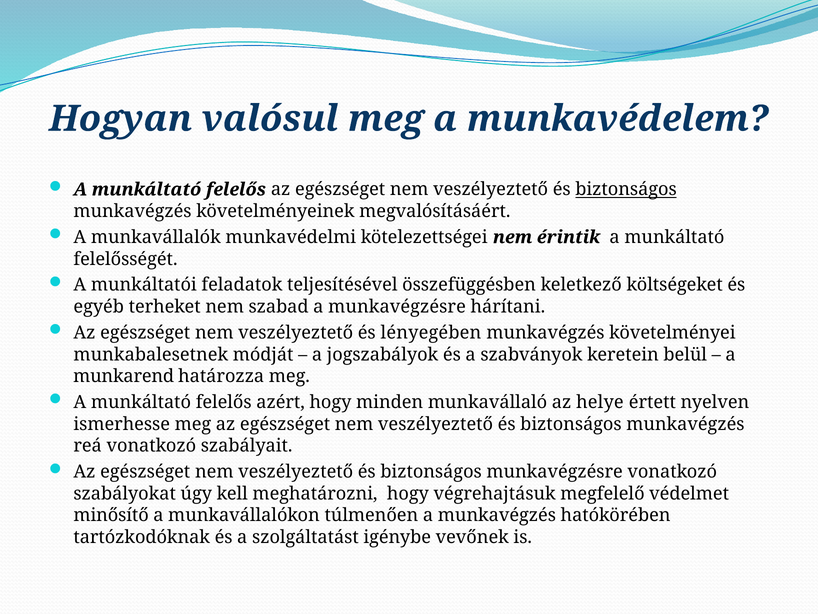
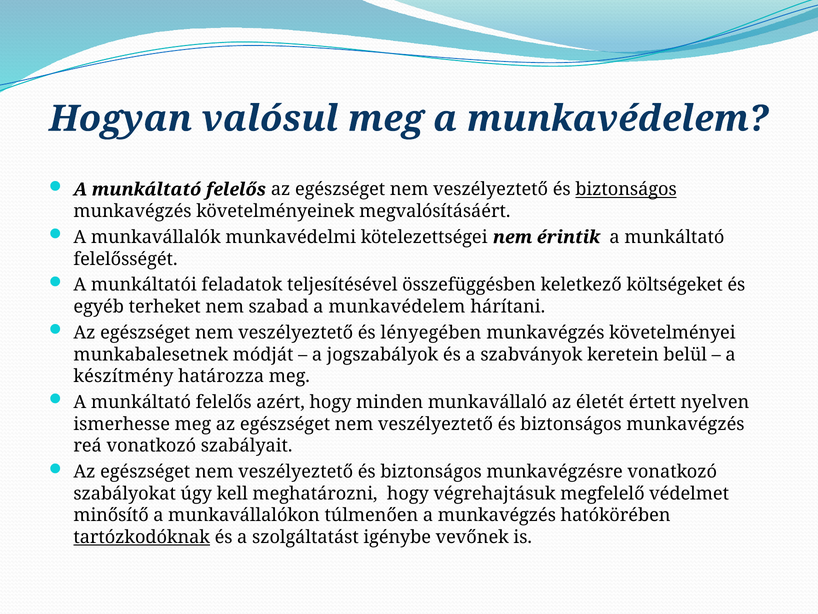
szabad a munkavégzésre: munkavégzésre -> munkavédelem (397, 307)
munkarend: munkarend -> készítmény (123, 376)
helye: helye -> életét (600, 402)
tartózkodóknak underline: none -> present (142, 537)
